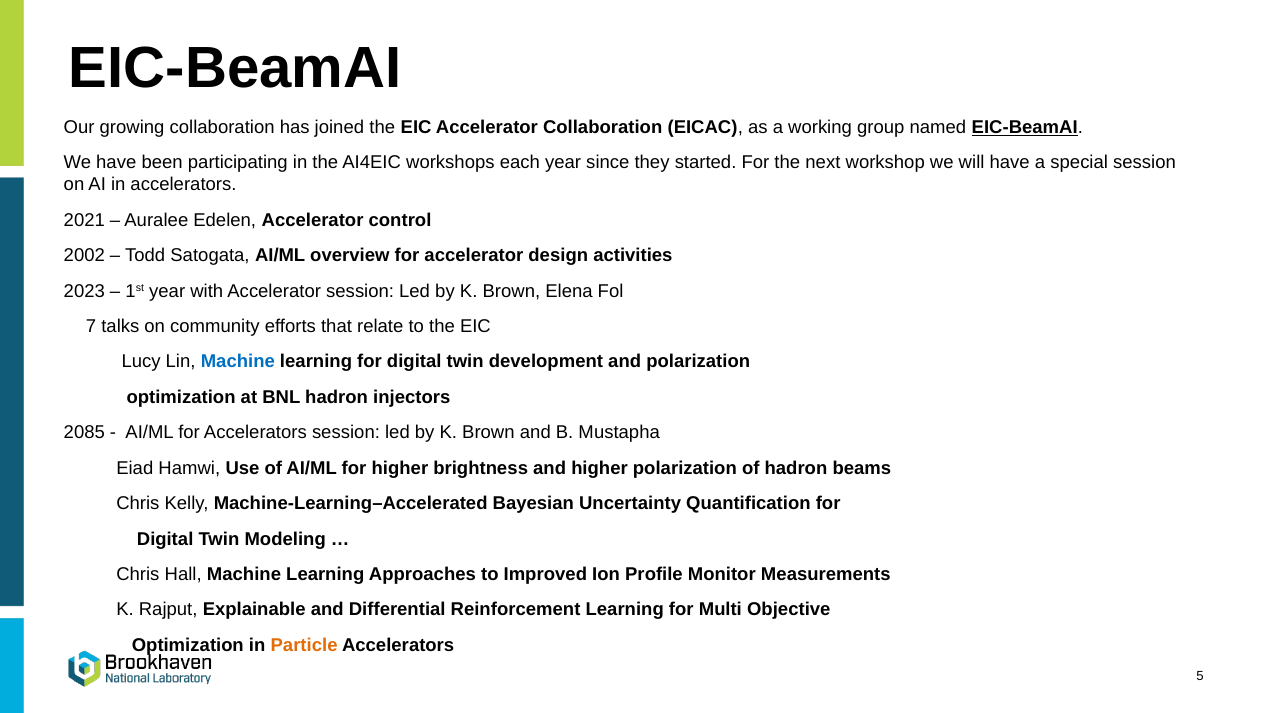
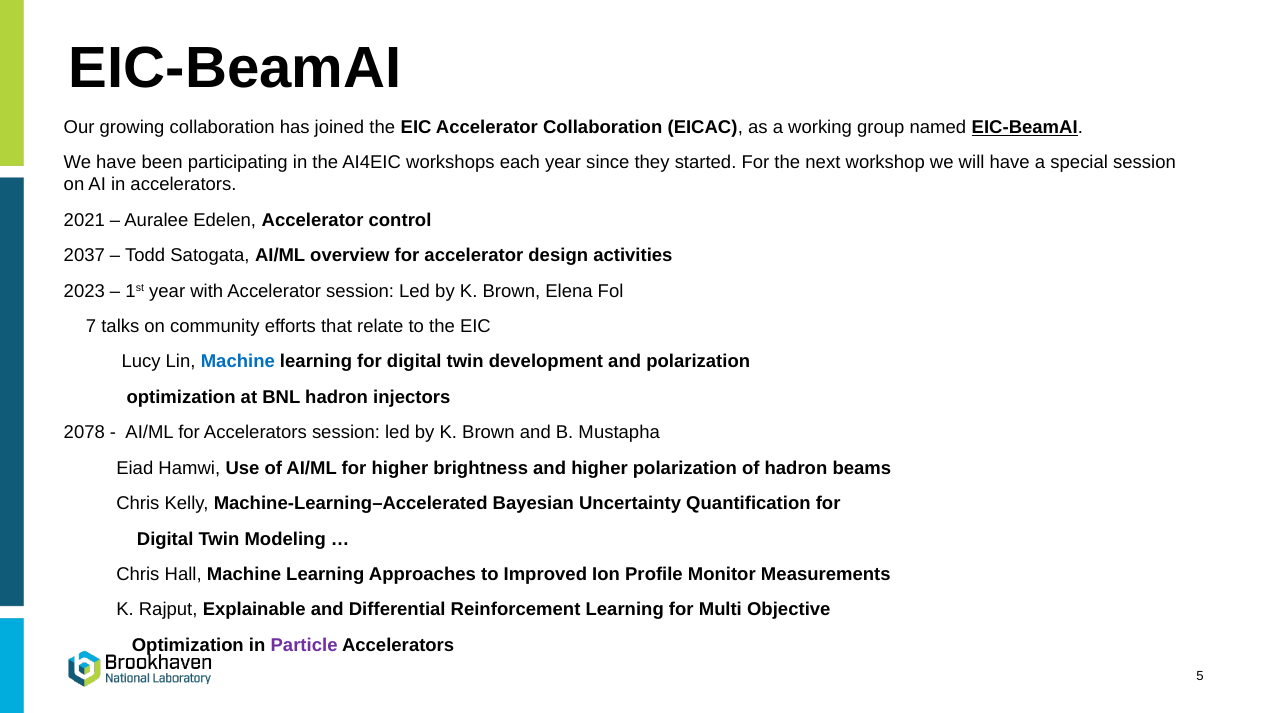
2002: 2002 -> 2037 (84, 256)
2085: 2085 -> 2078 (84, 433)
Particle colour: orange -> purple (304, 645)
